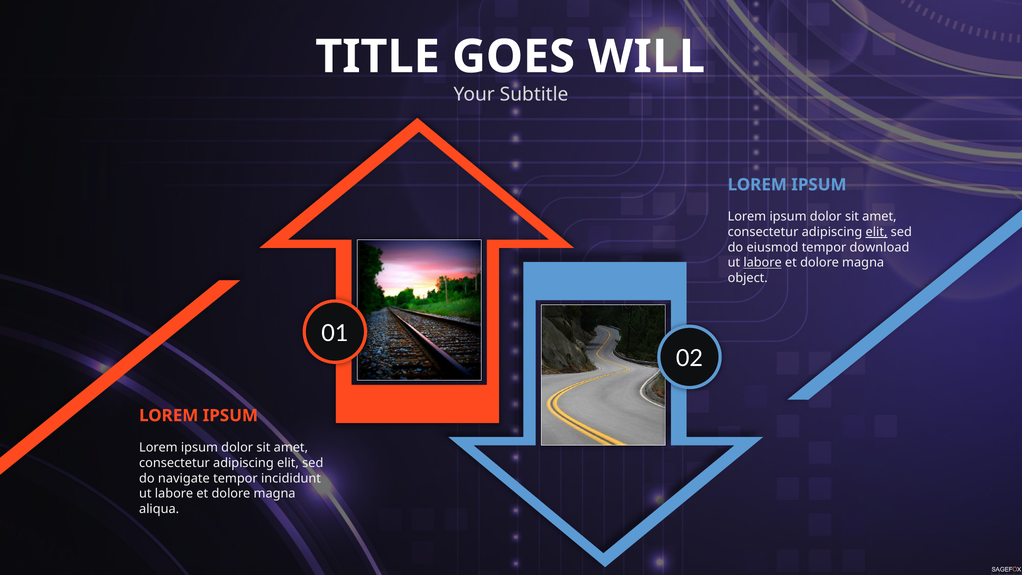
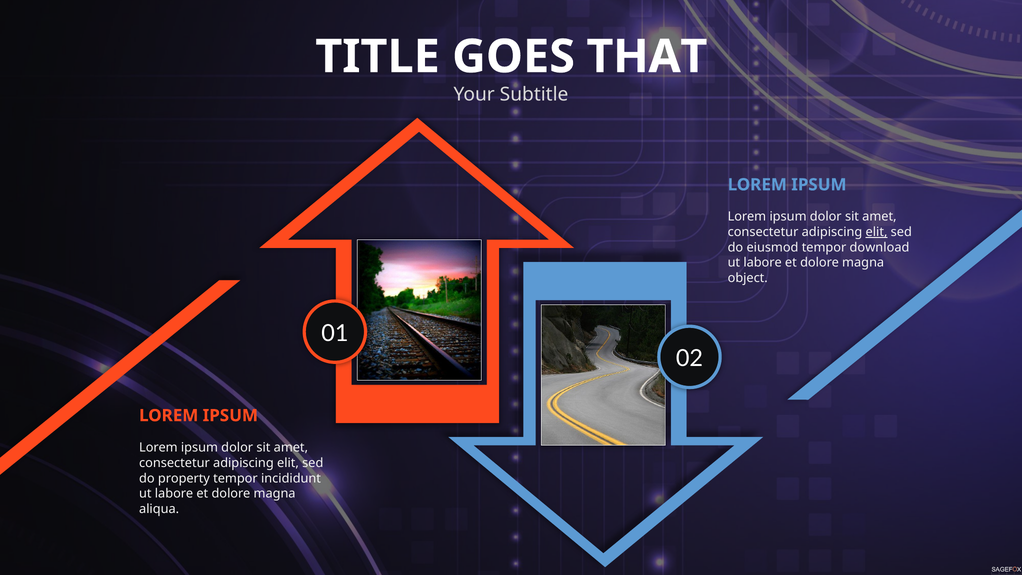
WILL: WILL -> THAT (647, 57)
labore underline: present -> none (763, 263)
navigate: navigate -> property (184, 478)
